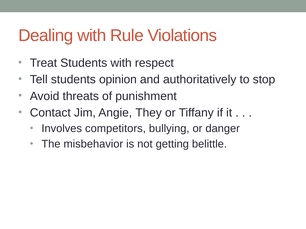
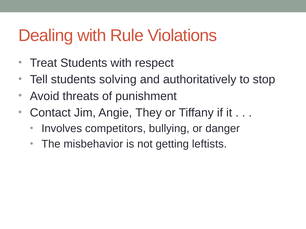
opinion: opinion -> solving (118, 80)
belittle: belittle -> leftists (209, 144)
